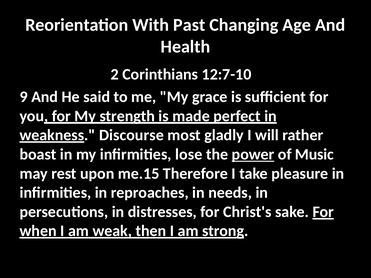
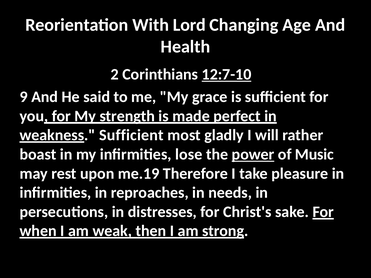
Past: Past -> Lord (189, 25)
12:7-10 underline: none -> present (227, 74)
weakness Discourse: Discourse -> Sufficient (131, 135)
me.15: me.15 -> me.19 (139, 174)
